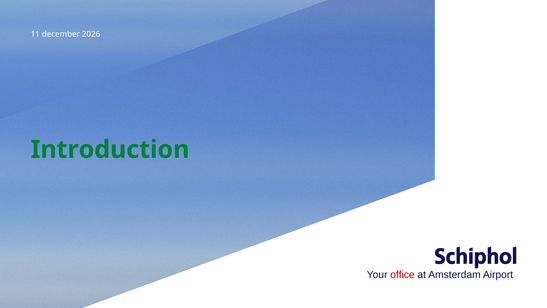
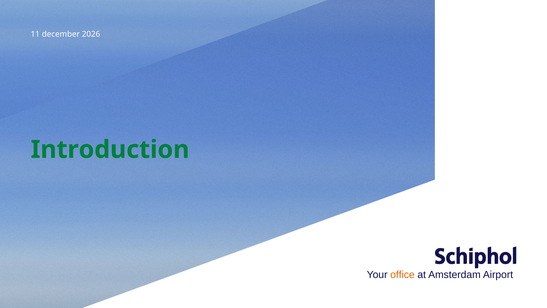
office colour: red -> orange (402, 274)
